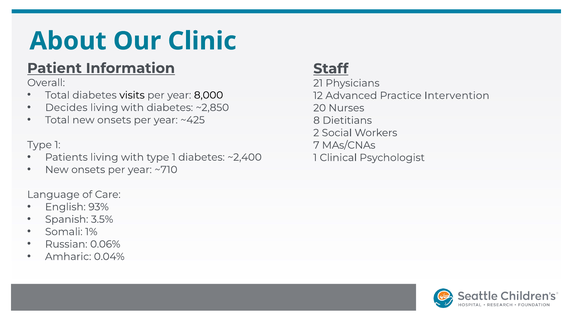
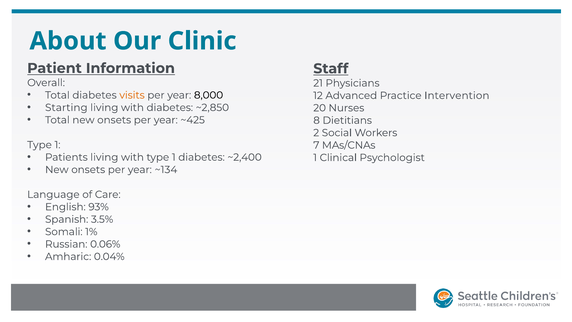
visits colour: black -> orange (132, 95)
Decides: Decides -> Starting (66, 107)
~710: ~710 -> ~134 (166, 170)
